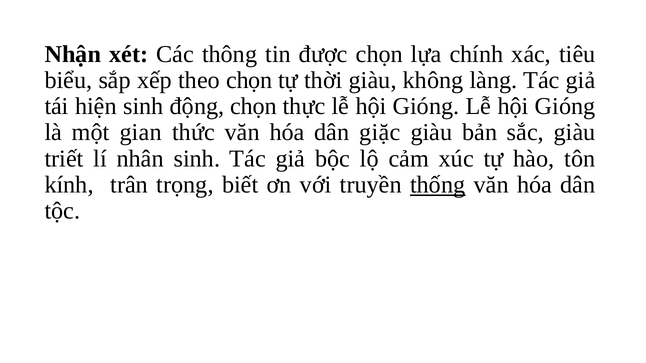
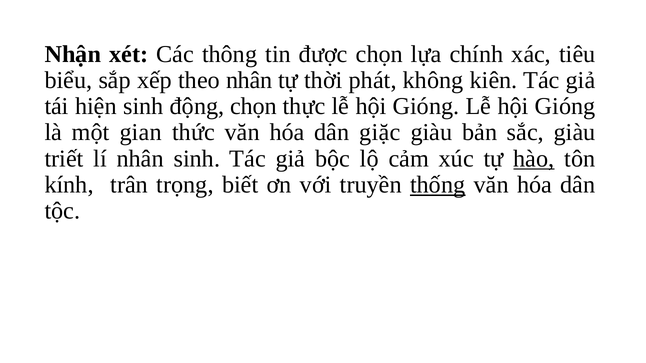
theo chọn: chọn -> nhân (249, 80)
thời giàu: giàu -> phát (373, 80)
làng: làng -> kiên (494, 80)
hào underline: none -> present (534, 159)
